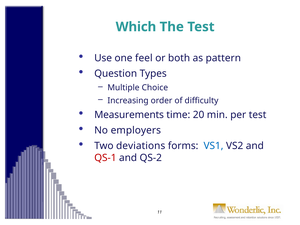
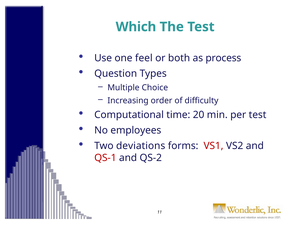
pattern: pattern -> process (223, 58)
Measurements: Measurements -> Computational (129, 115)
employers: employers -> employees (136, 130)
VS1 colour: blue -> red (214, 146)
